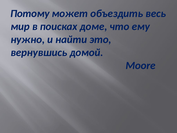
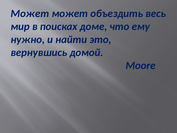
Потому: Потому -> Может (30, 13)
